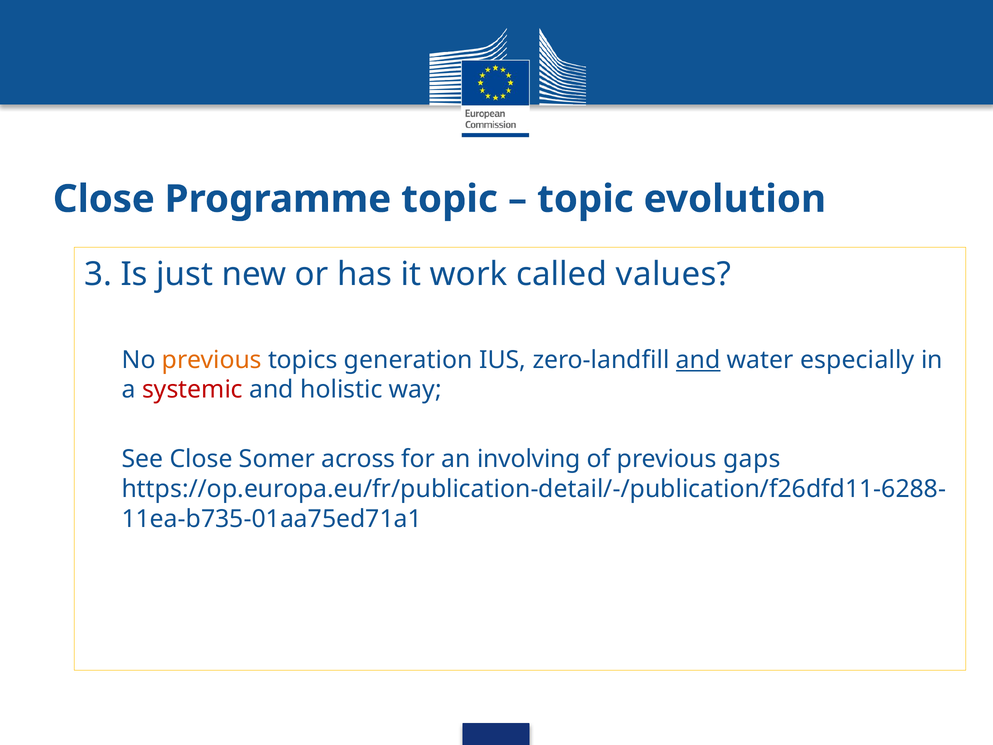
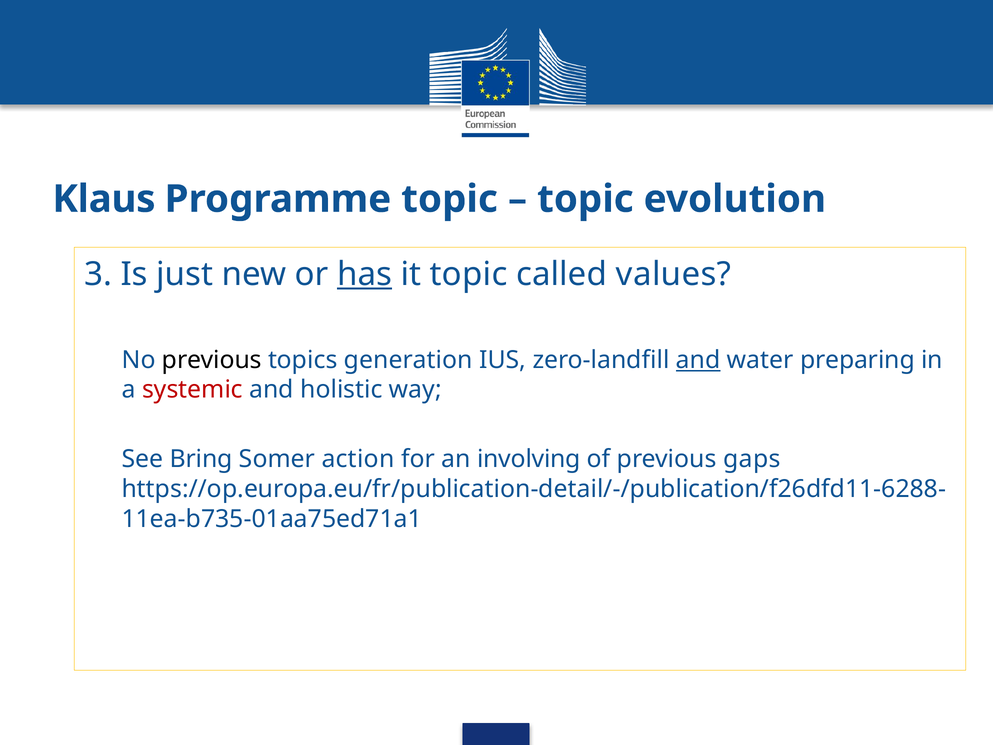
Close: Close -> Klaus (104, 199)
has underline: none -> present (365, 274)
it work: work -> topic (469, 274)
previous colour: orange -> black (212, 360)
especially: especially -> preparing (857, 360)
See Close: Close -> Bring (201, 459)
across: across -> action (358, 459)
